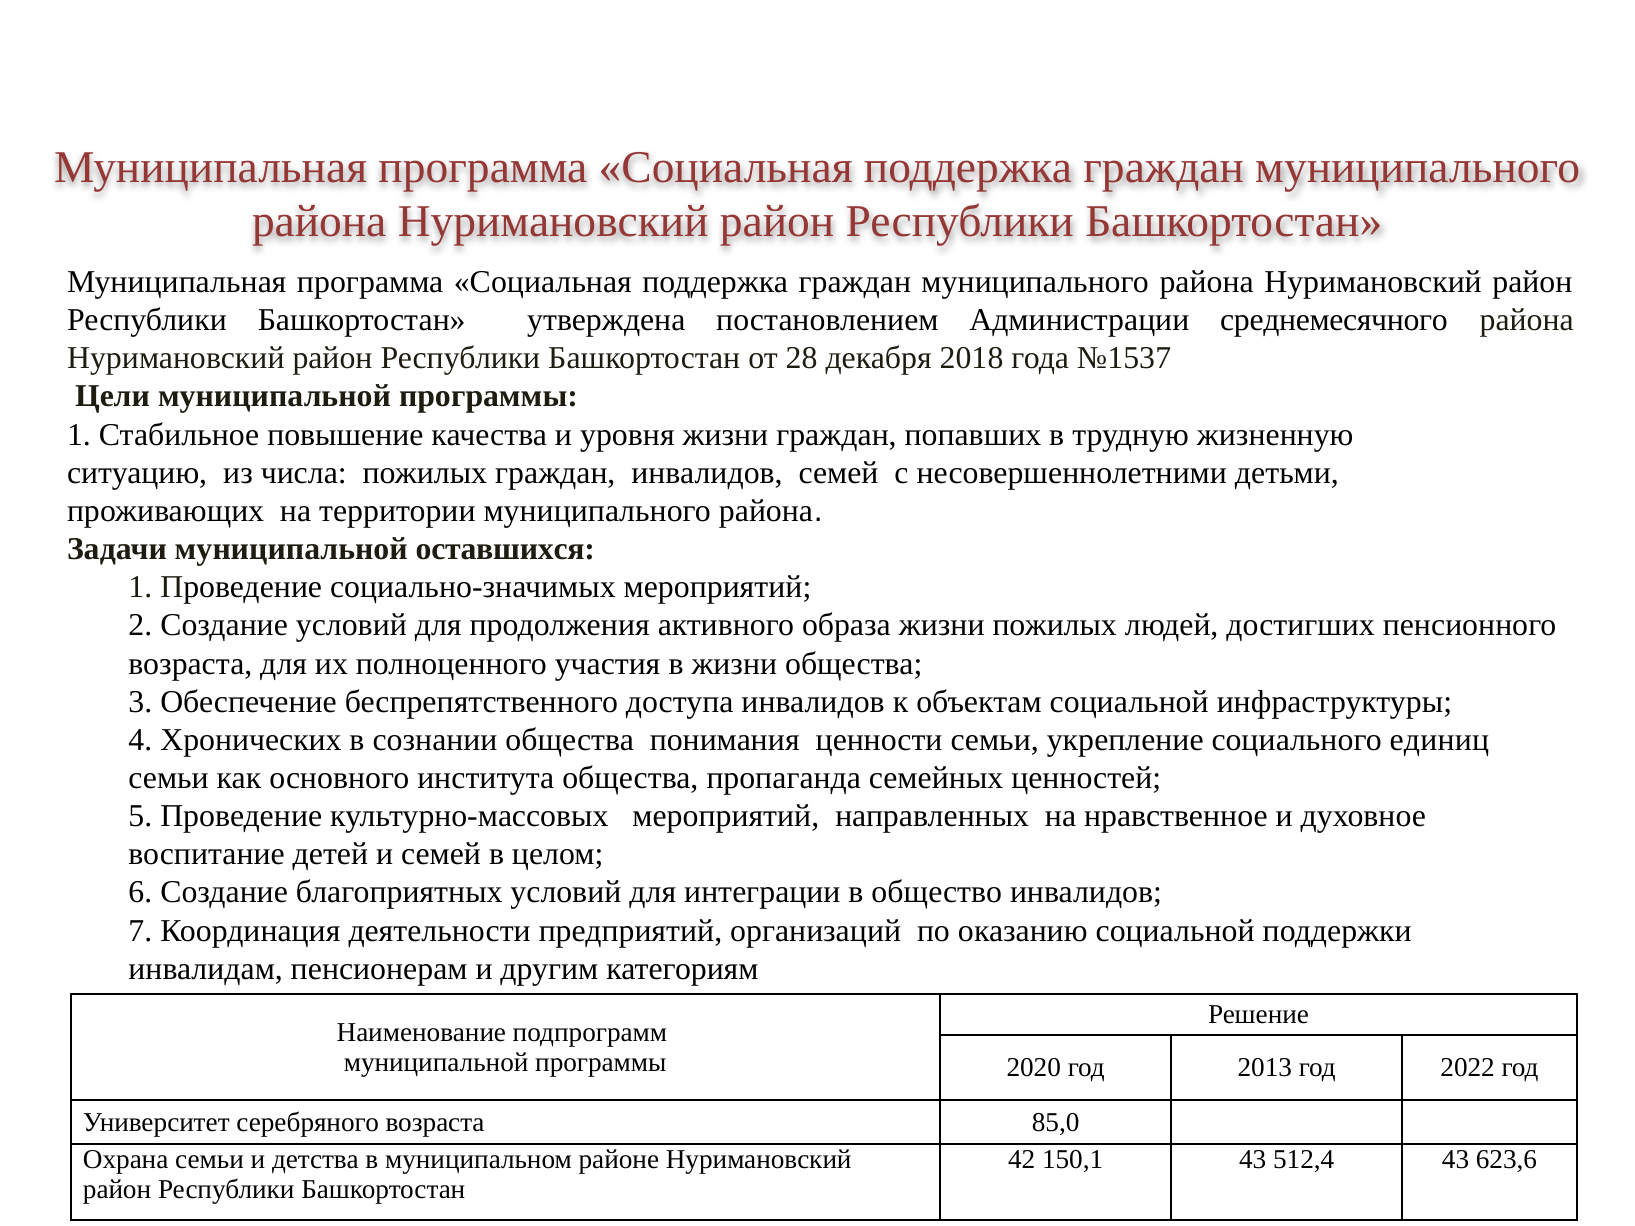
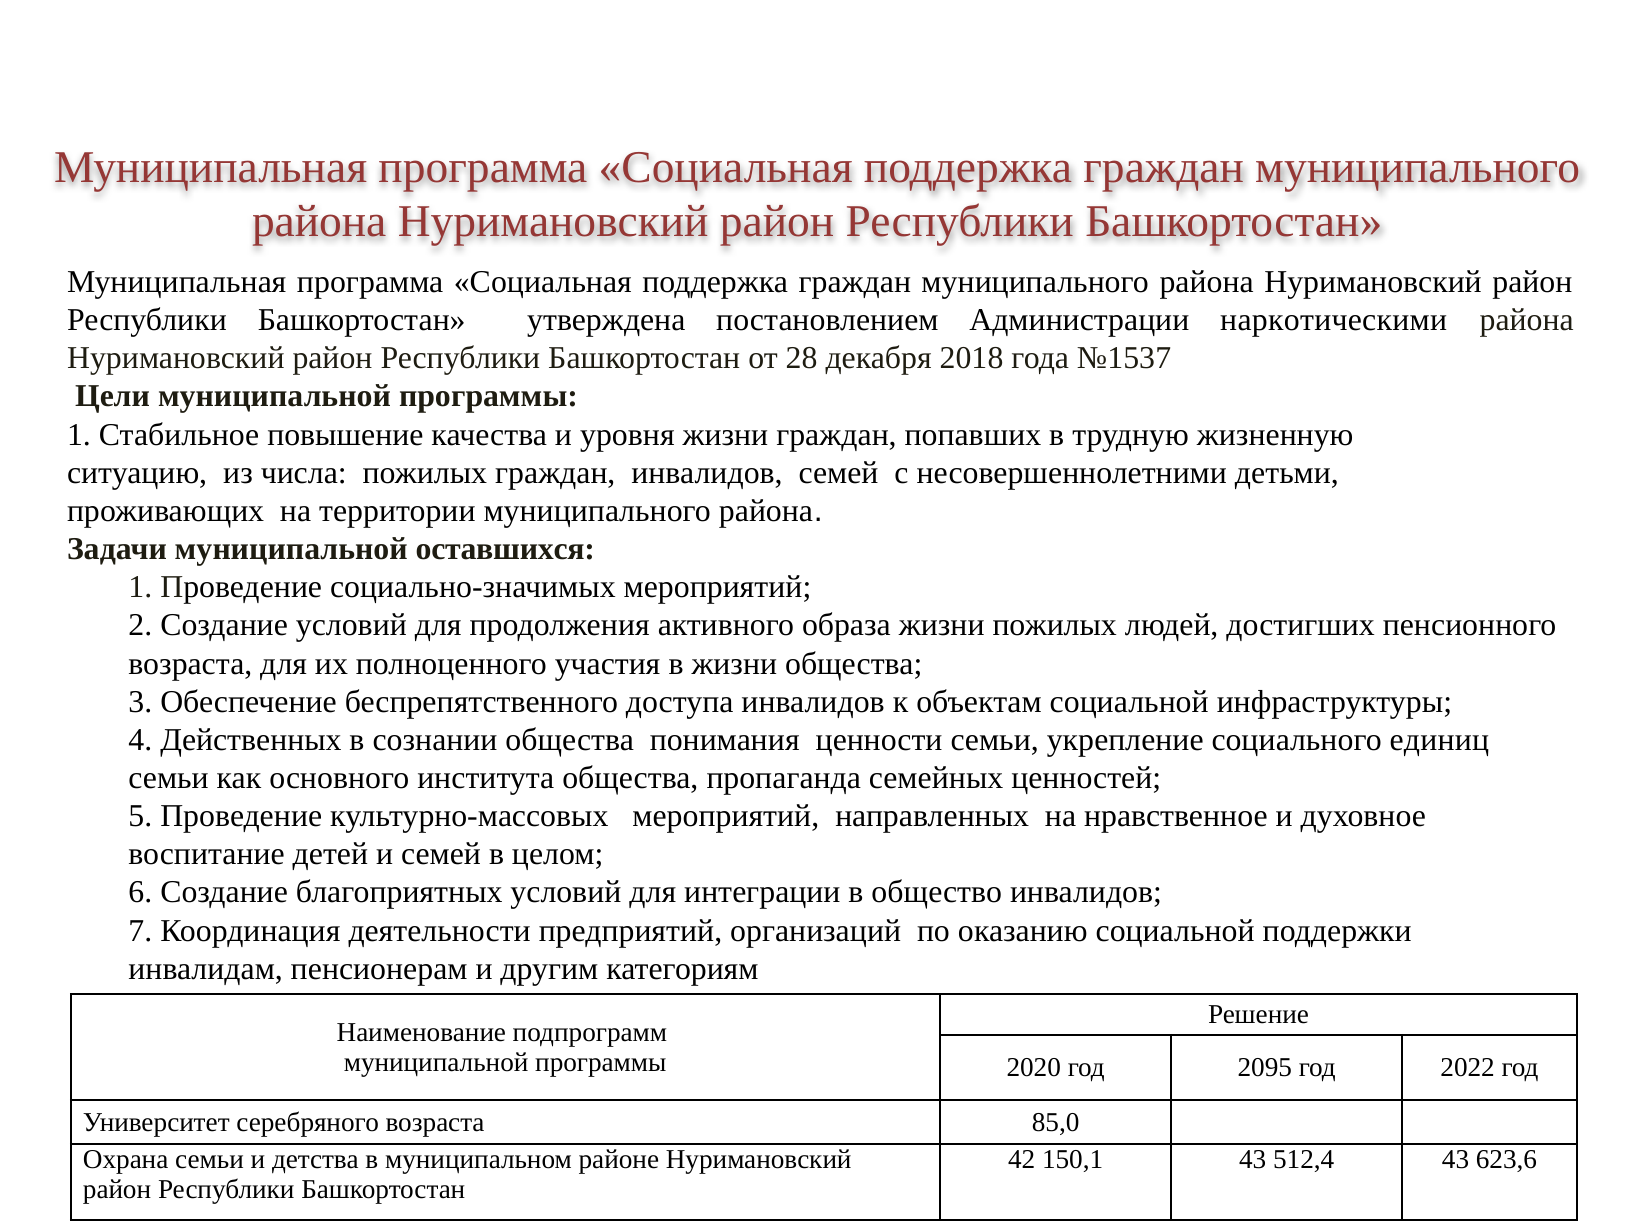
среднемесячного: среднемесячного -> наркотическими (1334, 320)
Хронических: Хронических -> Действенных (251, 740)
2013: 2013 -> 2095 (1265, 1068)
